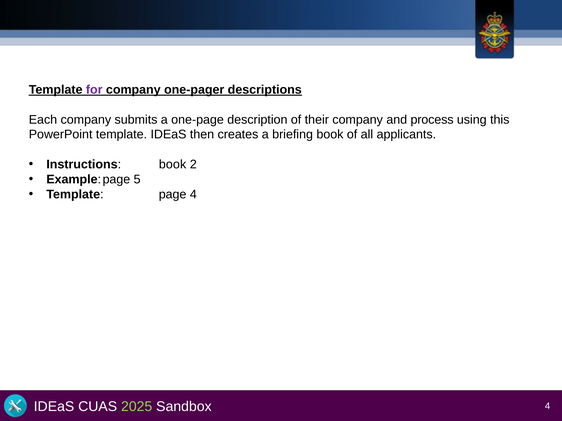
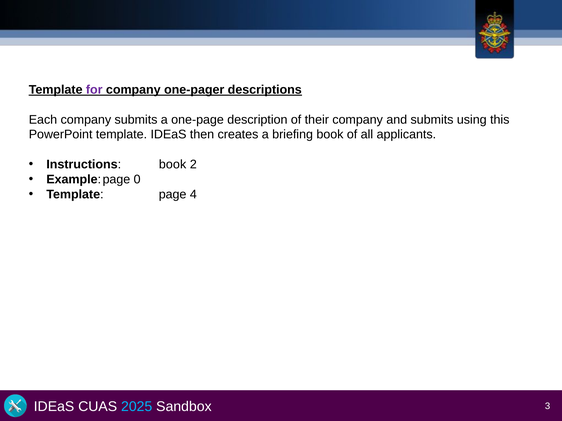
and process: process -> submits (432, 120)
5: 5 -> 0 (137, 180)
2025 colour: light green -> light blue (137, 407)
Sandbox 4: 4 -> 3 (548, 407)
